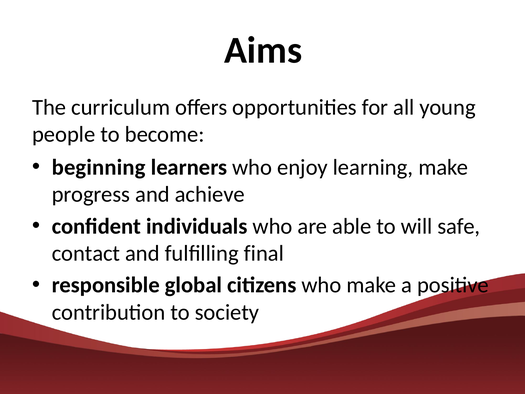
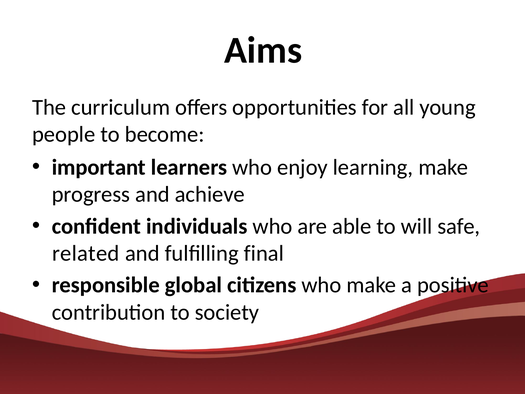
beginning: beginning -> important (99, 167)
contact: contact -> related (86, 253)
